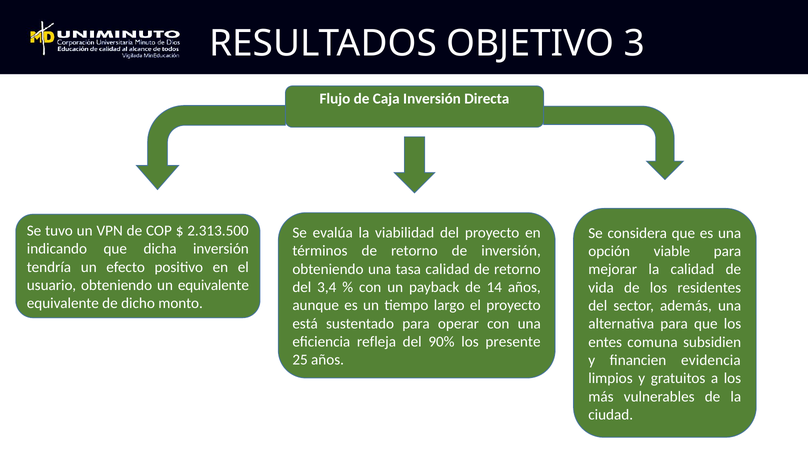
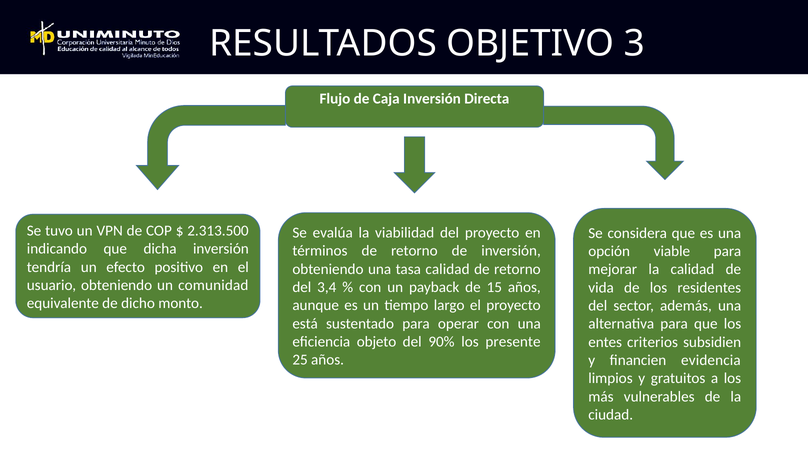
un equivalente: equivalente -> comunidad (213, 285)
14: 14 -> 15 (494, 288)
refleja: refleja -> objeto (377, 342)
comuna: comuna -> criterios (653, 342)
